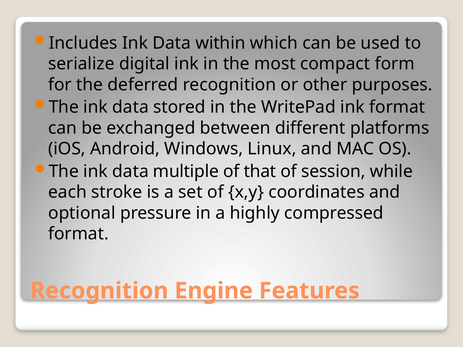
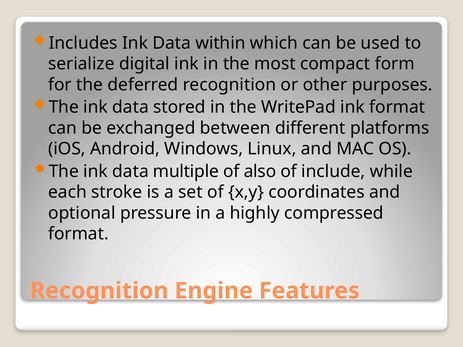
that: that -> also (260, 171)
session: session -> include (333, 171)
